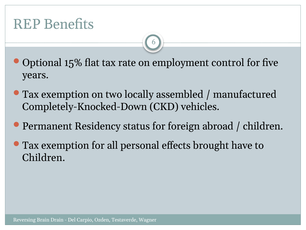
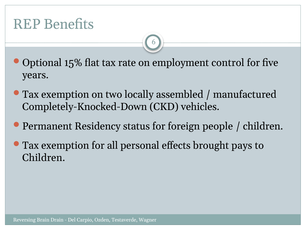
abroad: abroad -> people (218, 126)
have: have -> pays (242, 145)
